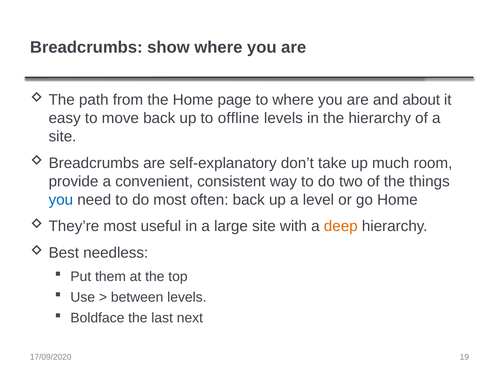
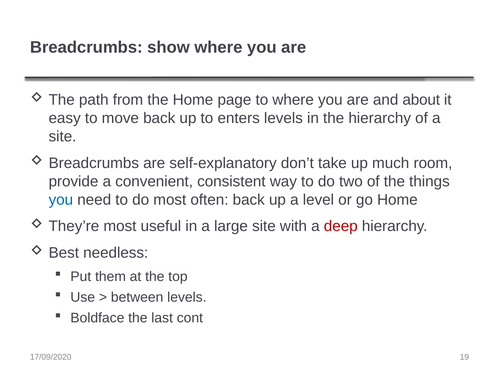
offline: offline -> enters (239, 118)
deep colour: orange -> red (341, 226)
next: next -> cont (190, 318)
